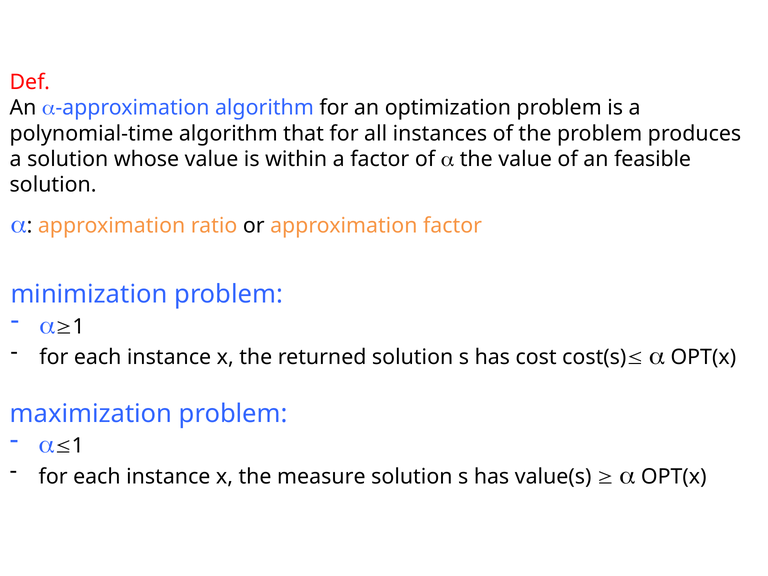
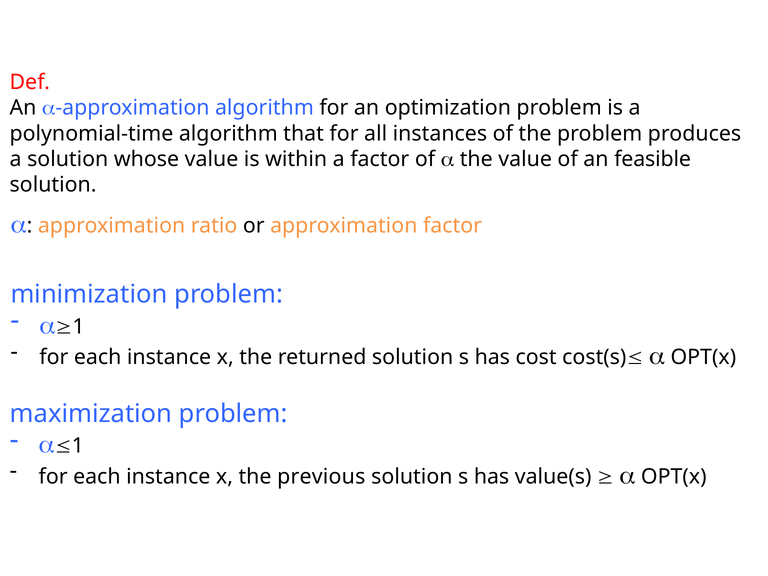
measure: measure -> previous (321, 477)
